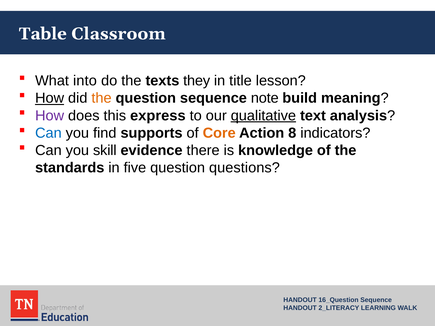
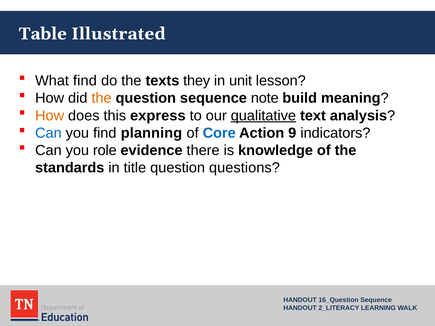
Classroom: Classroom -> Illustrated (118, 34)
What into: into -> find (85, 81)
title: title -> unit (241, 81)
How underline: present -> none (50, 98)
How colour: purple -> orange (50, 116)
supports: supports -> planning (151, 133)
Core colour: orange -> blue (219, 133)
8: 8 -> 9 (292, 133)
skill: skill -> role (105, 150)
five: five -> title (135, 168)
